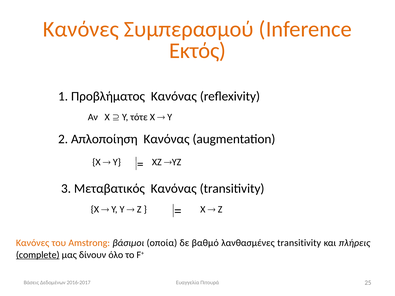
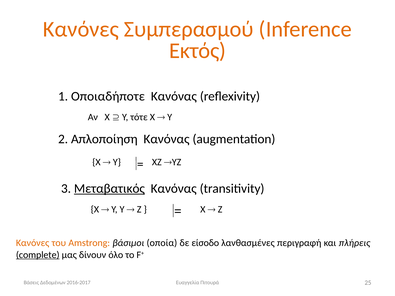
Προβλήματος: Προβλήματος -> Οποιαδήποτε (108, 96)
Μεταβατικός underline: none -> present (109, 189)
βαθμό: βαθμό -> είσοδο (205, 243)
λανθασμένες transitivity: transitivity -> περιγραφή (299, 243)
